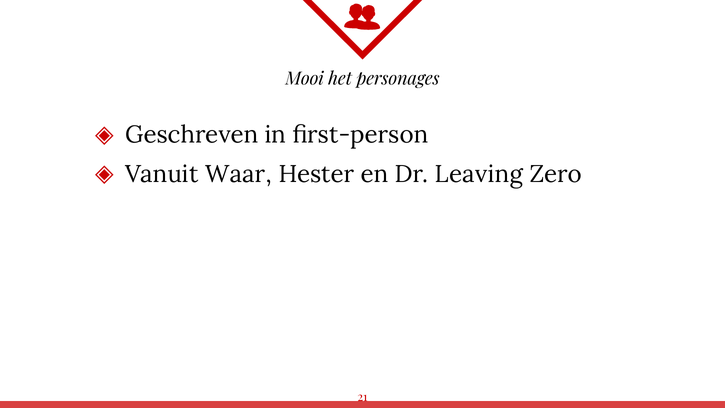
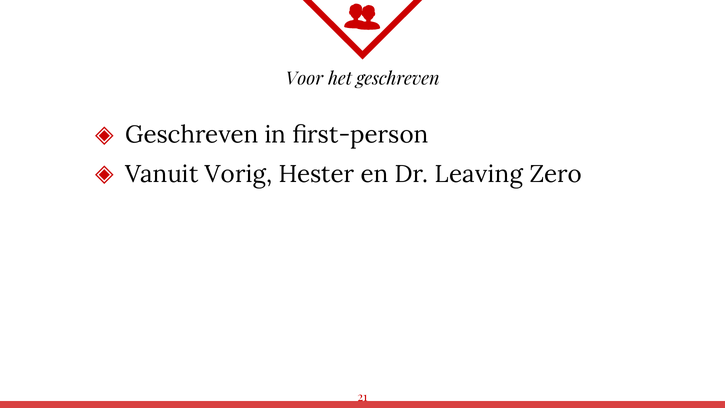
Mooi: Mooi -> Voor (304, 79)
het personages: personages -> geschreven (398, 79)
Waar: Waar -> Vorig (239, 174)
